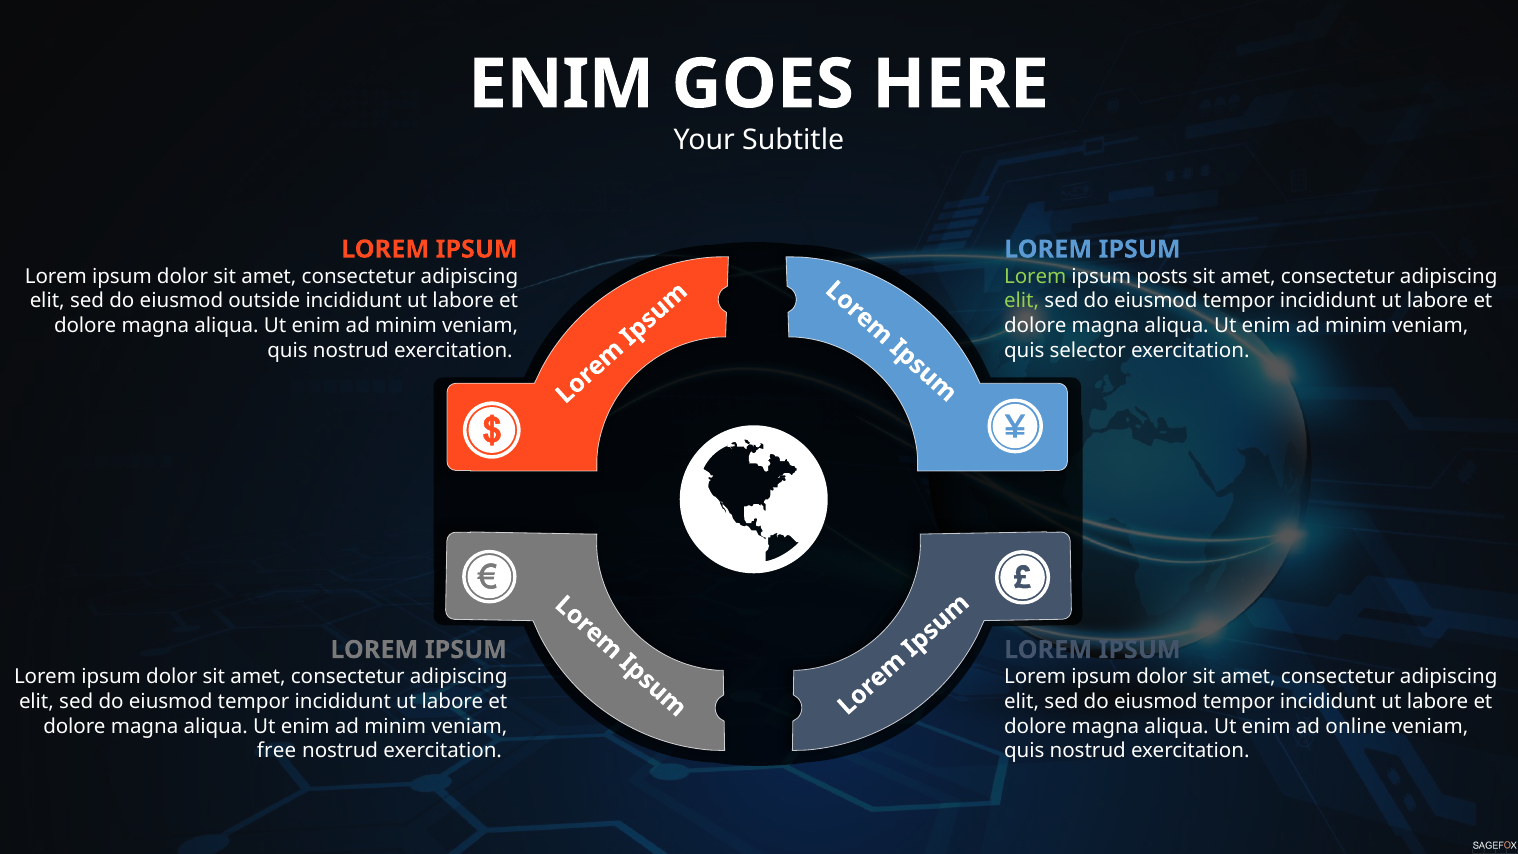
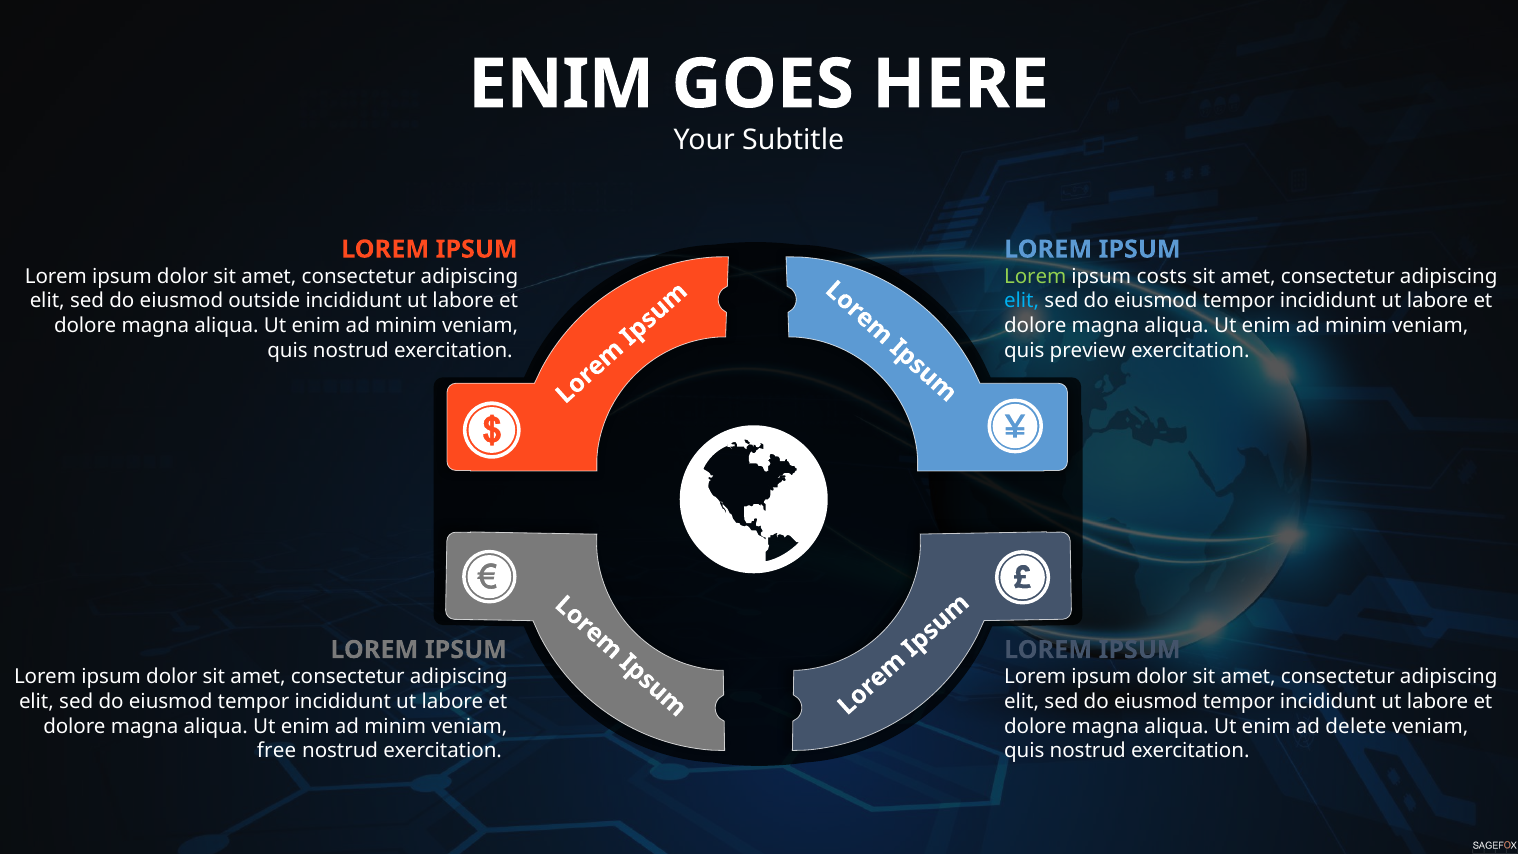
posts: posts -> costs (1162, 276)
elit colour: light green -> light blue (1022, 301)
selector: selector -> preview (1088, 351)
online: online -> delete (1356, 726)
